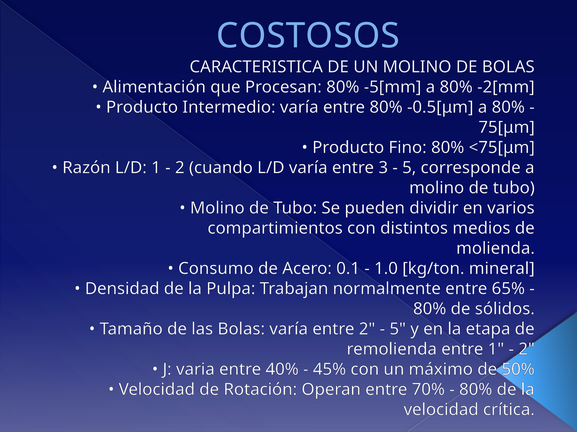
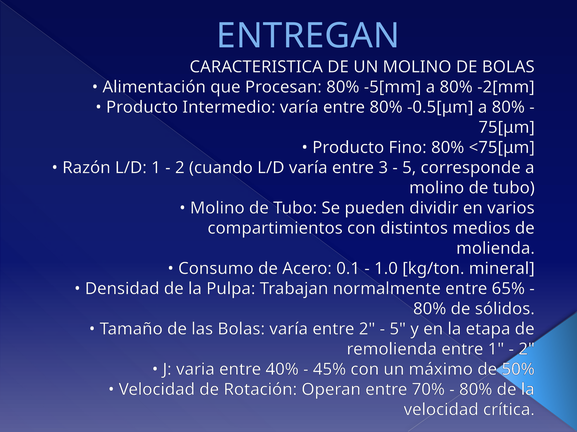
COSTOSOS: COSTOSOS -> ENTREGAN (308, 36)
